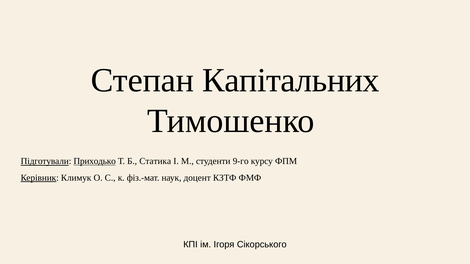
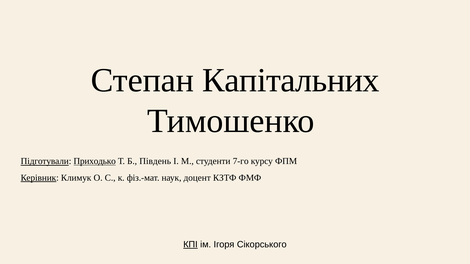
Статика: Статика -> Південь (155, 162)
9-го: 9-го -> 7-го (241, 162)
КПІ underline: none -> present (190, 245)
